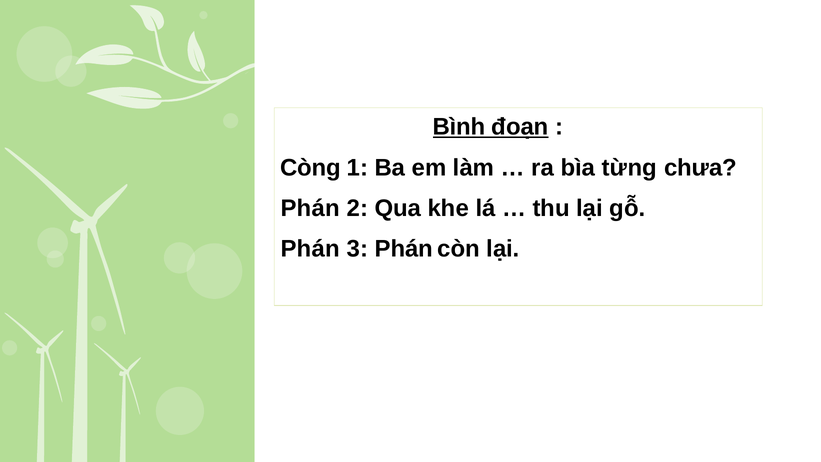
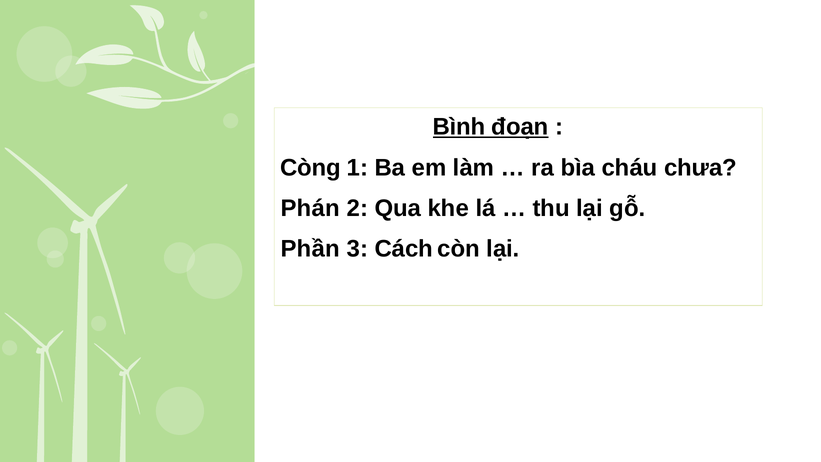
từng: từng -> cháu (630, 168)
Phán: Phán -> Phần (310, 249)
3 Phán: Phán -> Cách (404, 249)
